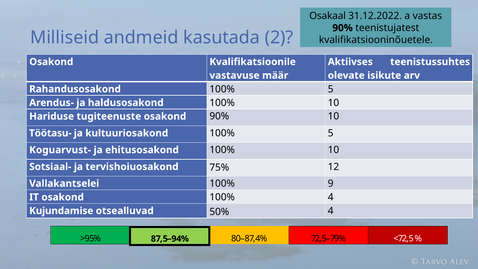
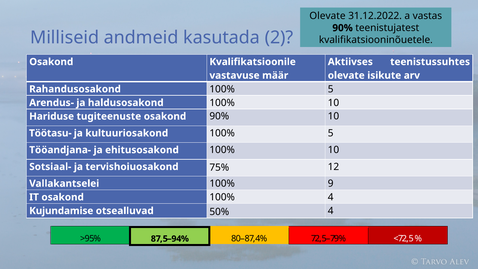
Osakaal: Osakaal -> Olevate (327, 16)
Koguarvust-: Koguarvust- -> Tööandjana- (60, 150)
